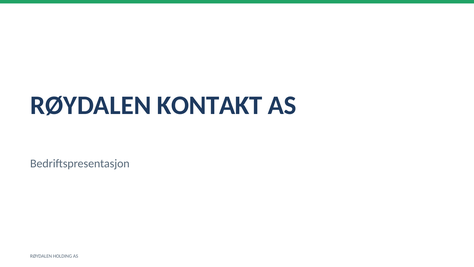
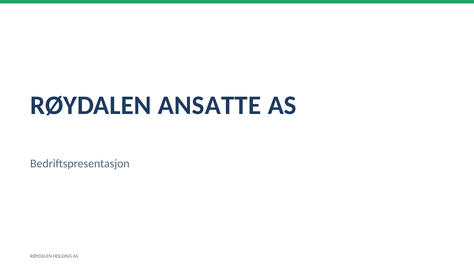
KONTAKT: KONTAKT -> ANSATTE (209, 105)
